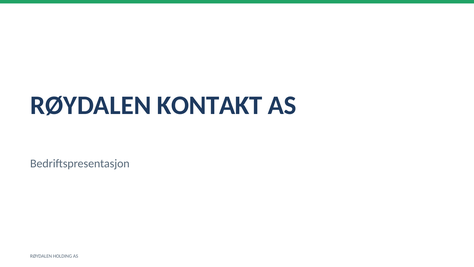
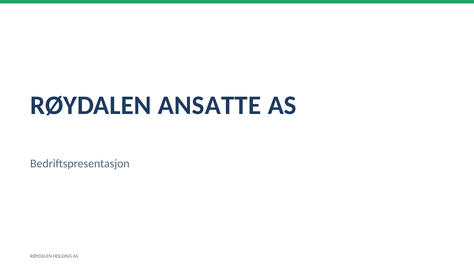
KONTAKT: KONTAKT -> ANSATTE (209, 105)
